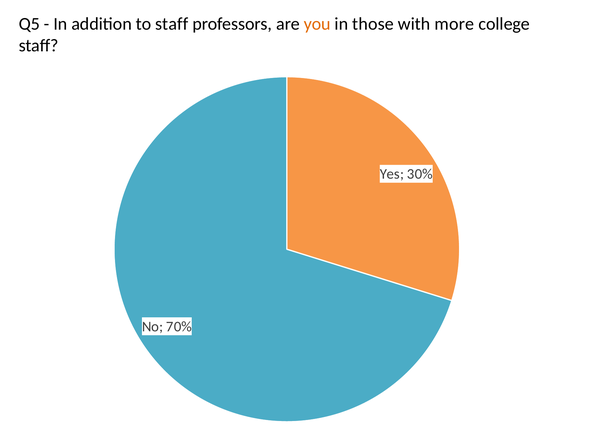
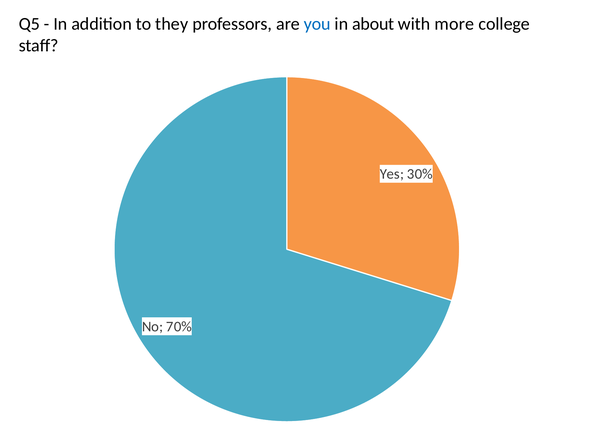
to staff: staff -> they (172, 24)
you colour: orange -> blue (317, 24)
those: those -> about (373, 24)
